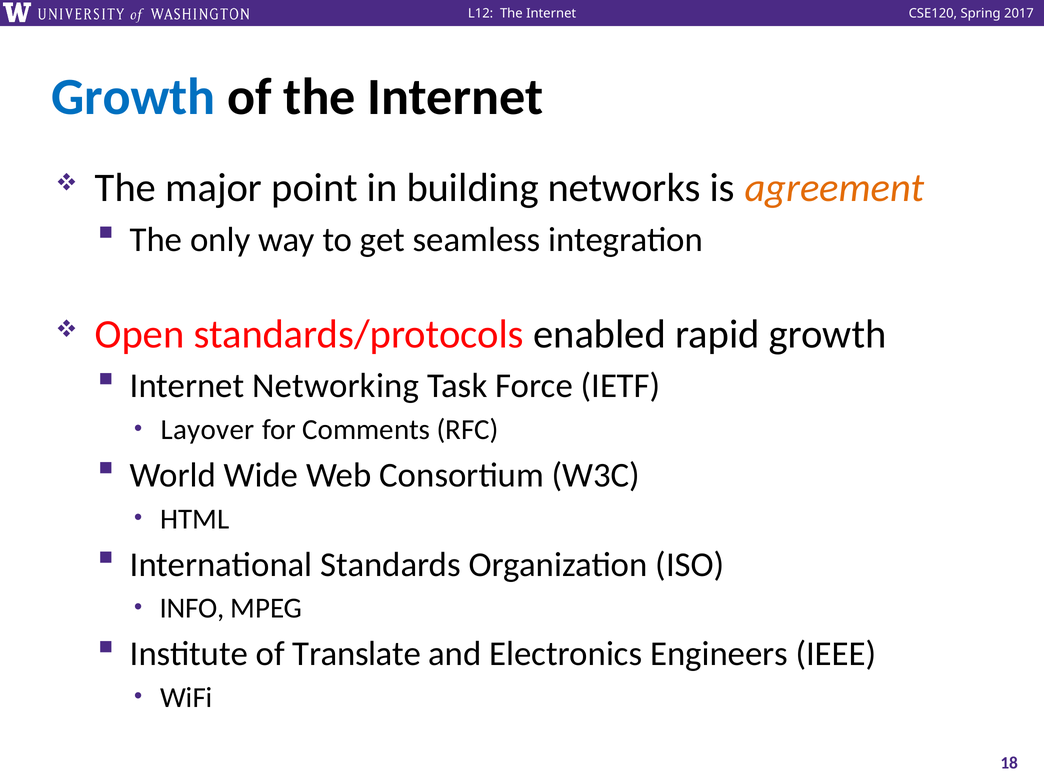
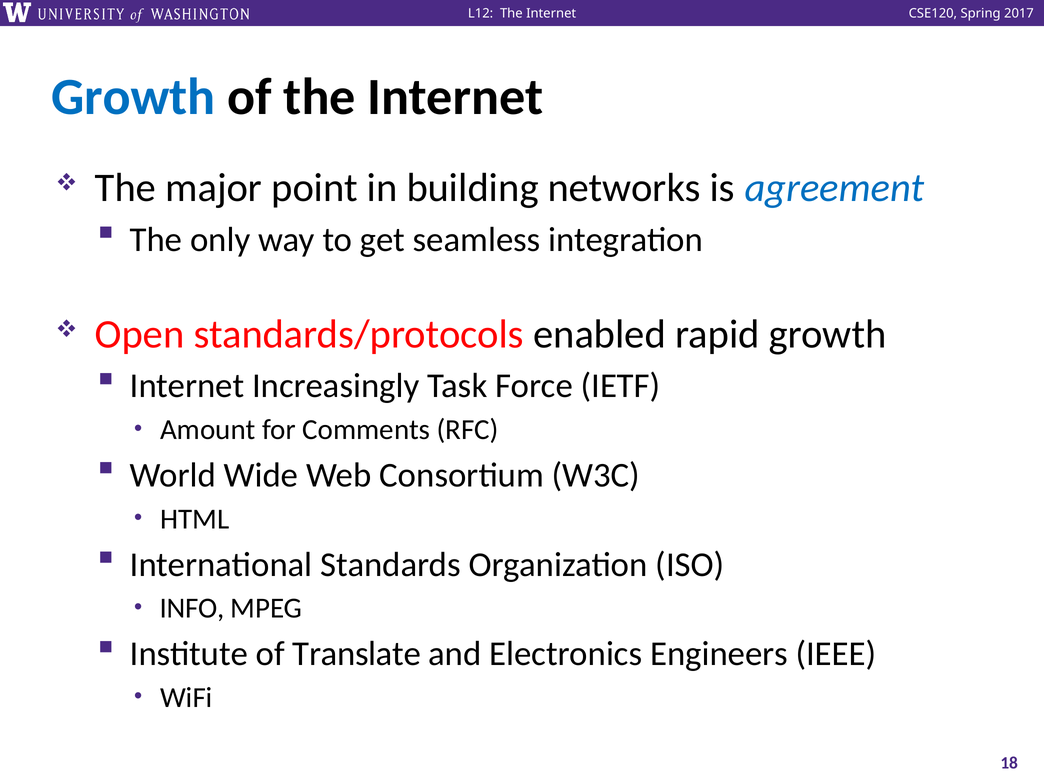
agreement colour: orange -> blue (835, 188)
Networking: Networking -> Increasingly (336, 386)
Layover: Layover -> Amount (208, 430)
